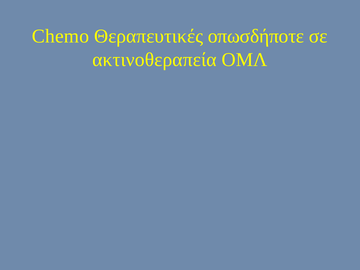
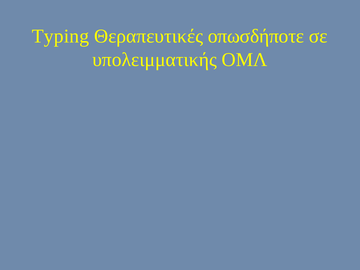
Chemo: Chemo -> Typing (60, 36)
ακτινοθεραπεία: ακτινοθεραπεία -> υπολειμματικής (155, 60)
